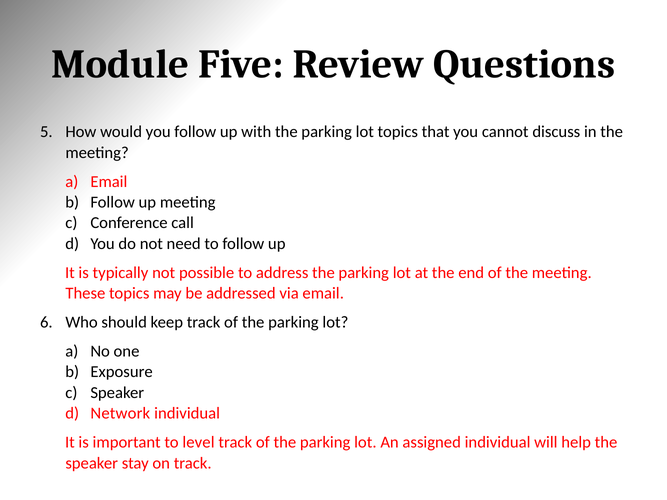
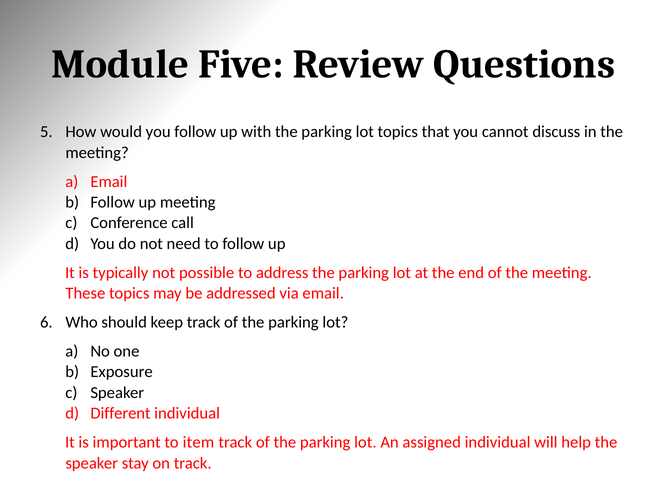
Network: Network -> Different (120, 414)
level: level -> item (198, 443)
